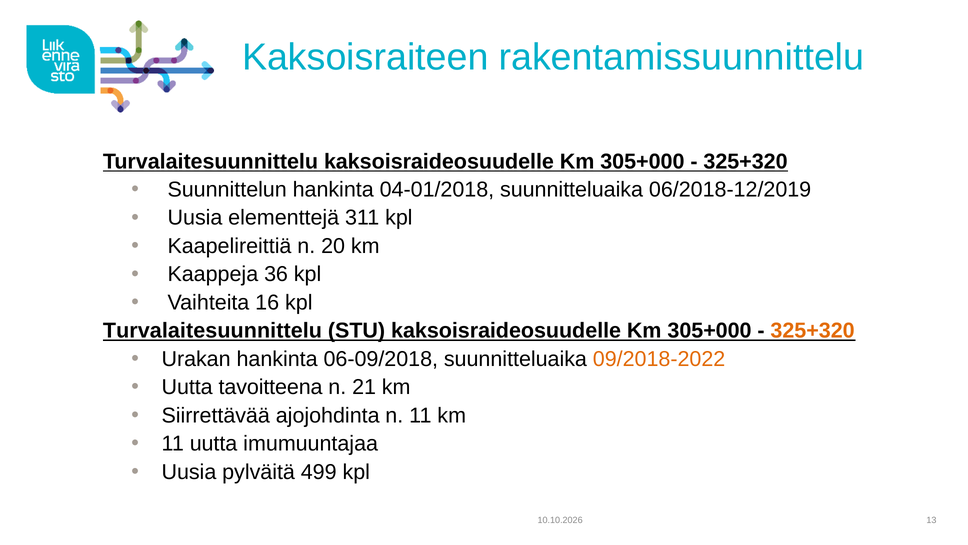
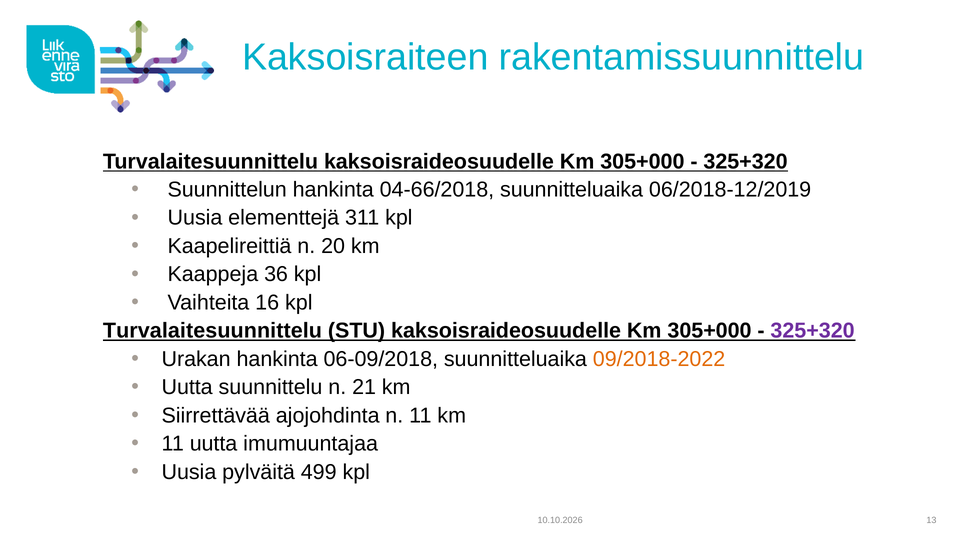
04-01/2018: 04-01/2018 -> 04-66/2018 (437, 189)
325+320 colour: orange -> purple (813, 330)
tavoitteena: tavoitteena -> suunnittelu (271, 387)
